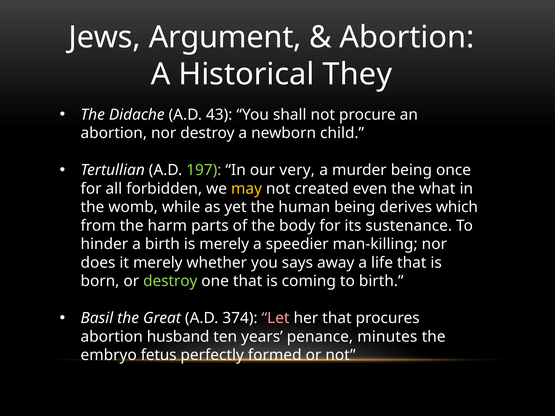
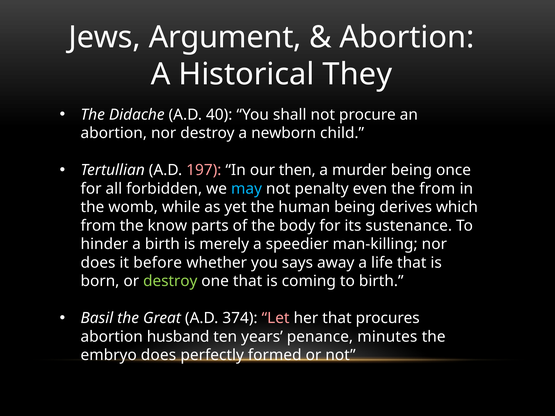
43: 43 -> 40 (219, 115)
197 colour: light green -> pink (204, 170)
very: very -> then (297, 170)
may colour: yellow -> light blue (247, 189)
created: created -> penalty (322, 189)
the what: what -> from (437, 189)
harm: harm -> know (167, 226)
it merely: merely -> before (158, 263)
embryo fetus: fetus -> does (159, 355)
